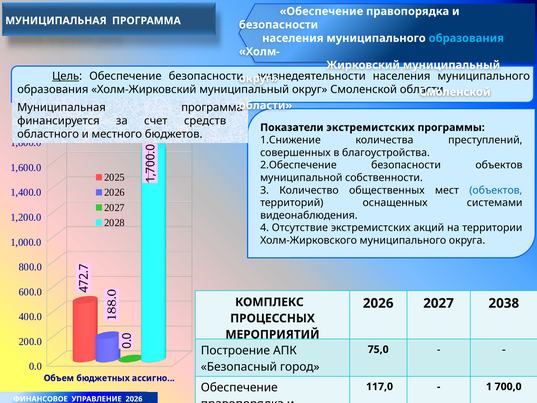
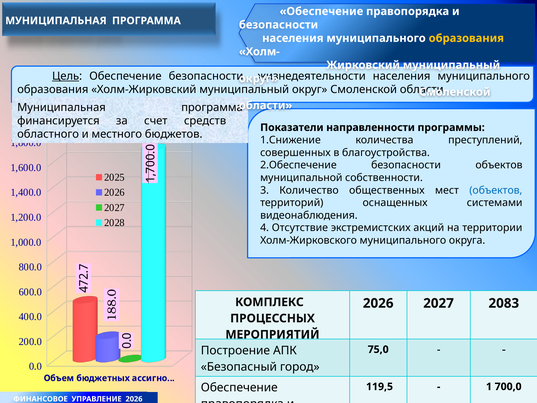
образования colour: light blue -> yellow (466, 38)
экстремистских: экстремистских -> направленности (371, 127)
2038: 2038 -> 2083 (504, 303)
117,0: 117,0 -> 119,5 (380, 386)
